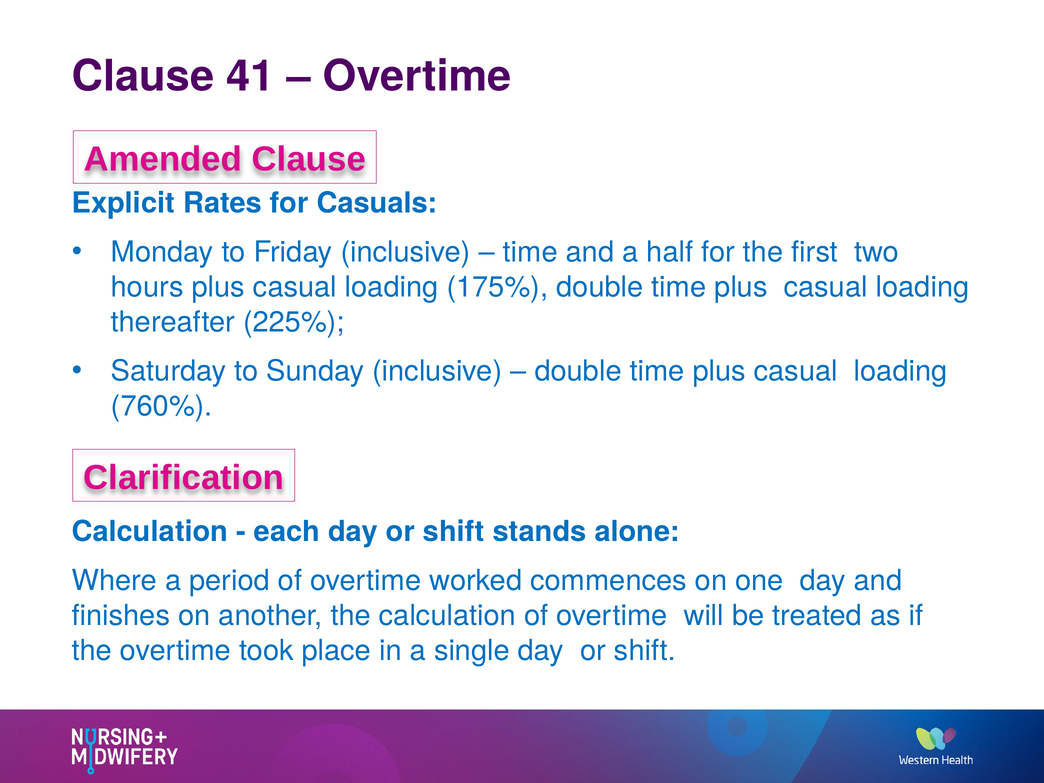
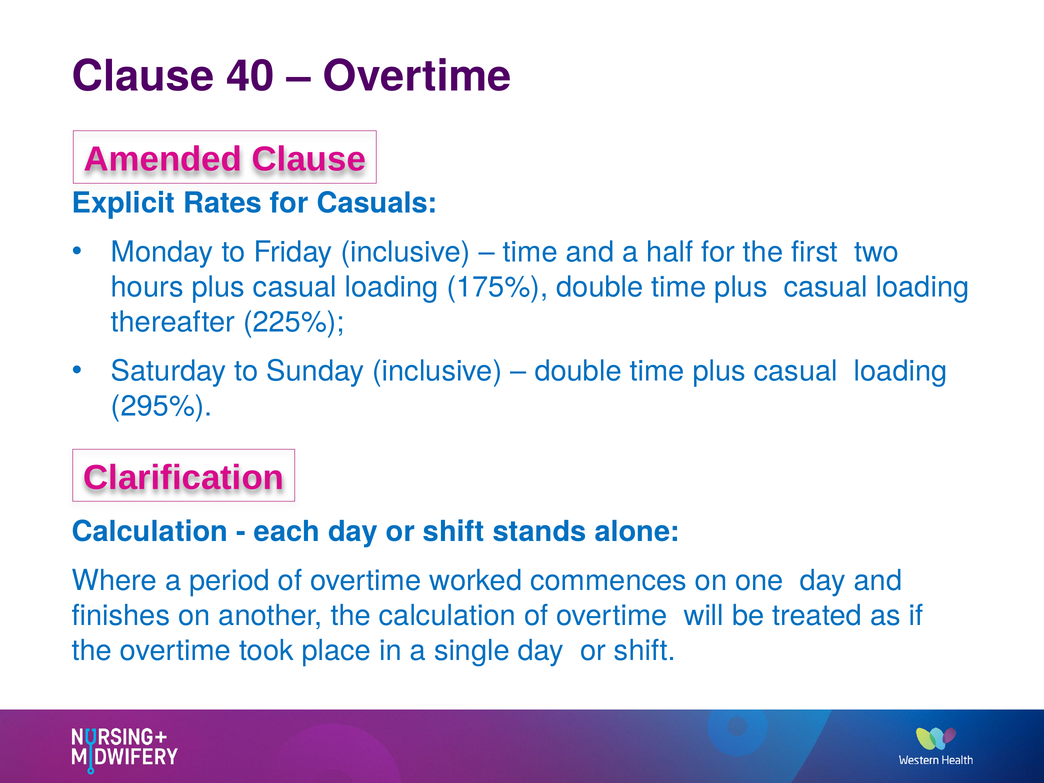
41: 41 -> 40 (250, 76)
760%: 760% -> 295% (162, 406)
